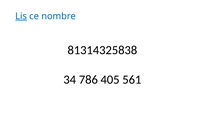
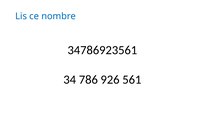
Lis underline: present -> none (21, 16)
81314325838: 81314325838 -> 34786923561 (102, 50)
405: 405 -> 926 (110, 79)
